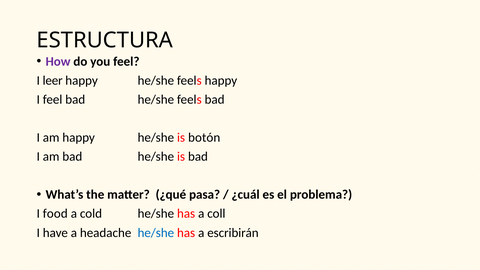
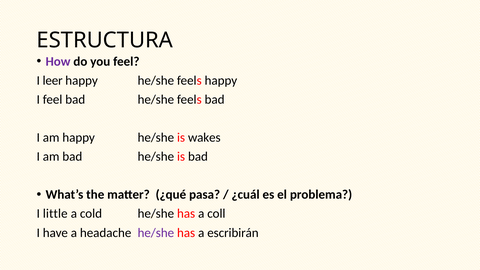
botón: botón -> wakes (204, 138)
food: food -> little (55, 214)
he/she colour: blue -> purple (156, 233)
